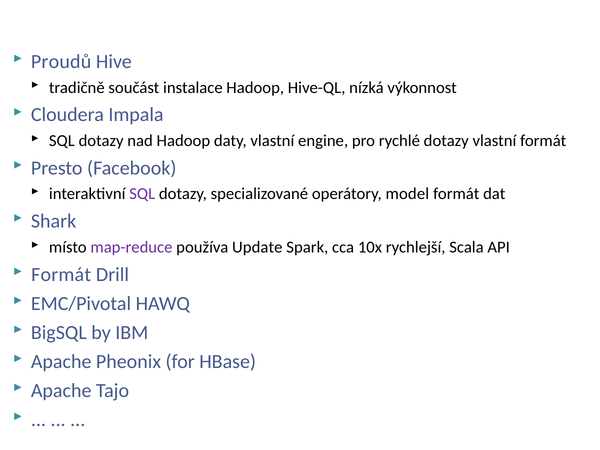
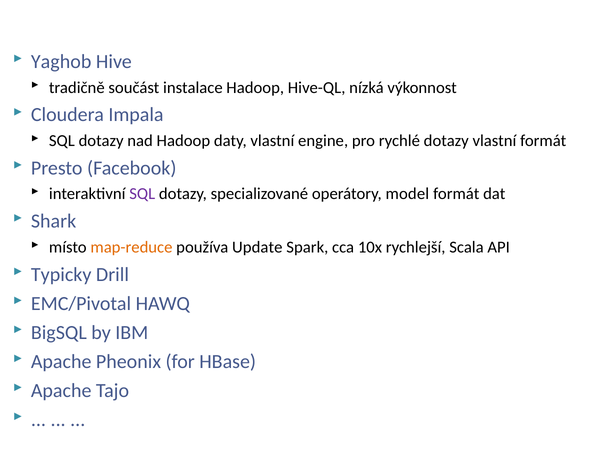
Proudů: Proudů -> Yaghob (61, 62)
map-reduce colour: purple -> orange (131, 247)
Formát: Formát -> Typicky (61, 274)
